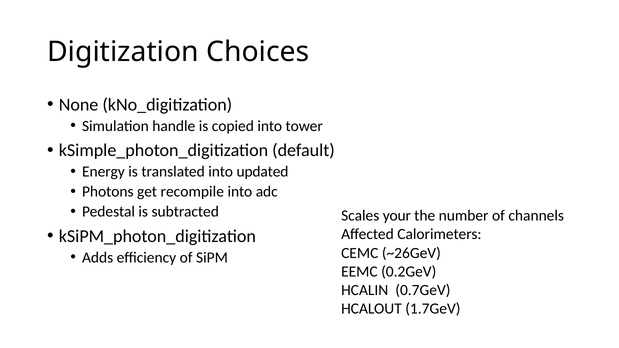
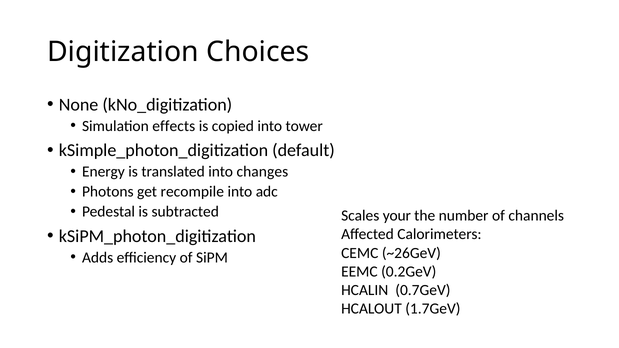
handle: handle -> effects (174, 126)
updated: updated -> changes (262, 172)
